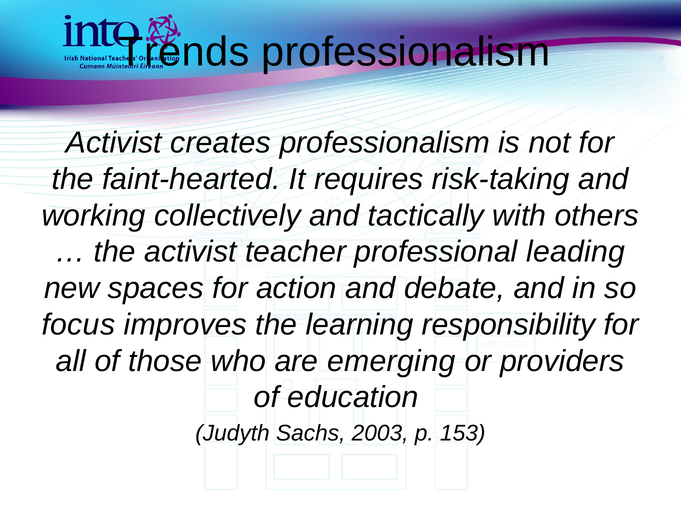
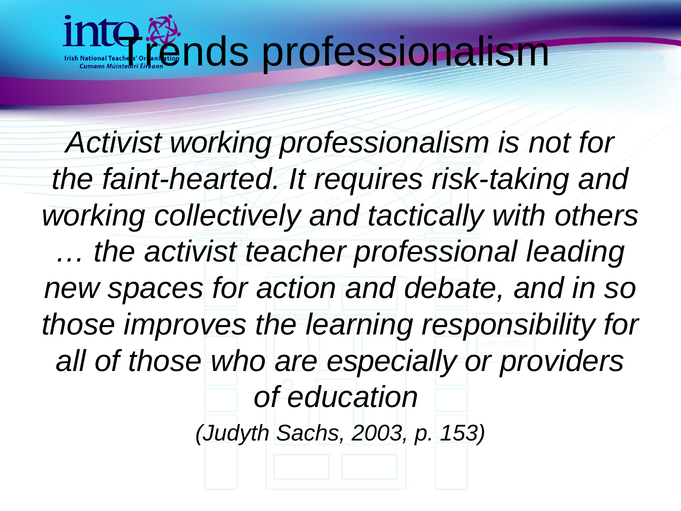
Activist creates: creates -> working (221, 143)
focus: focus -> those (79, 325)
emerging: emerging -> especially (392, 361)
